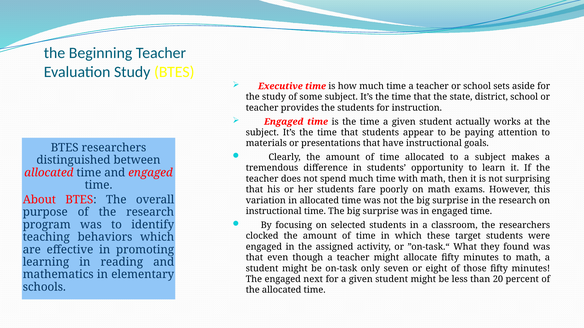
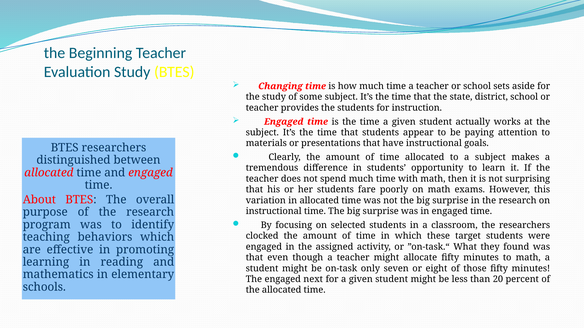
Executive: Executive -> Changing (280, 86)
